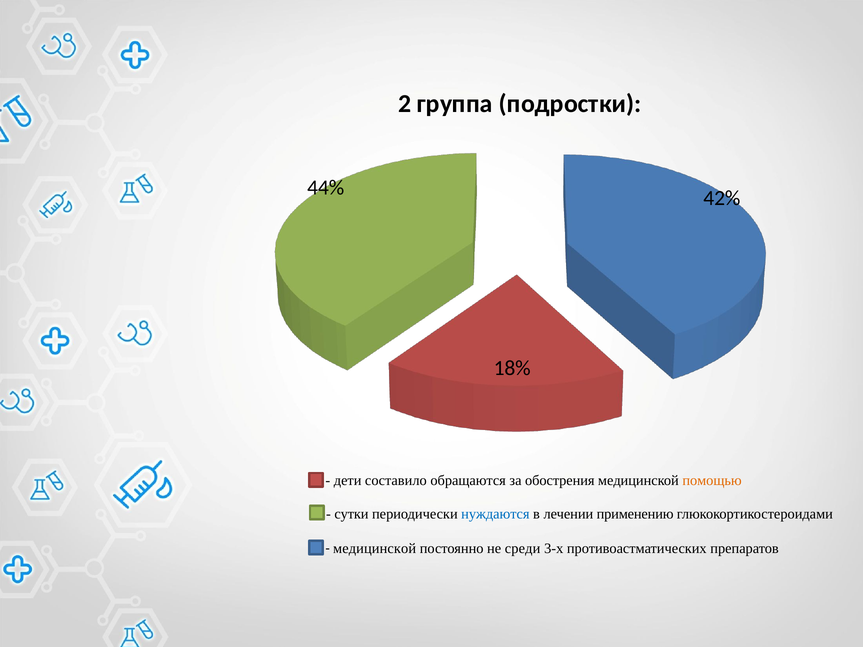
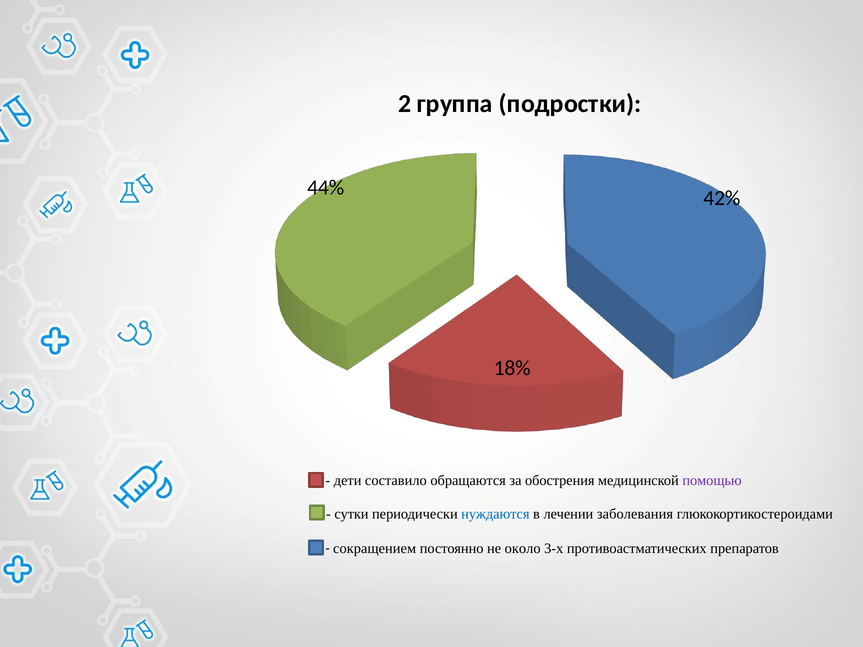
помощью colour: orange -> purple (712, 481)
применению: применению -> заболевания (635, 514)
медицинской: медицинской -> сокращением (375, 549)
среди: среди -> около (523, 549)
